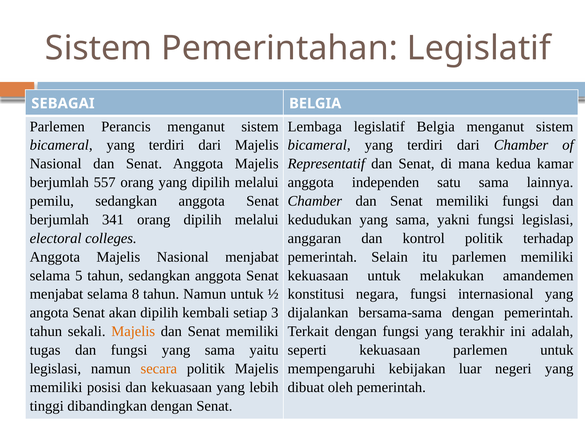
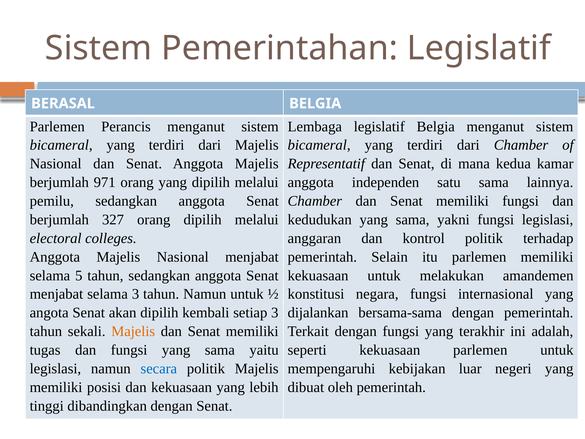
SEBAGAI: SEBAGAI -> BERASAL (63, 103)
557: 557 -> 971 (105, 182)
341: 341 -> 327 (113, 220)
selama 8: 8 -> 3 (135, 294)
secara colour: orange -> blue (159, 368)
